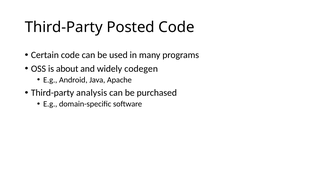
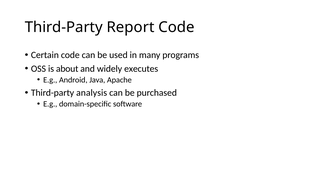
Posted: Posted -> Report (131, 27)
codegen: codegen -> executes (141, 69)
